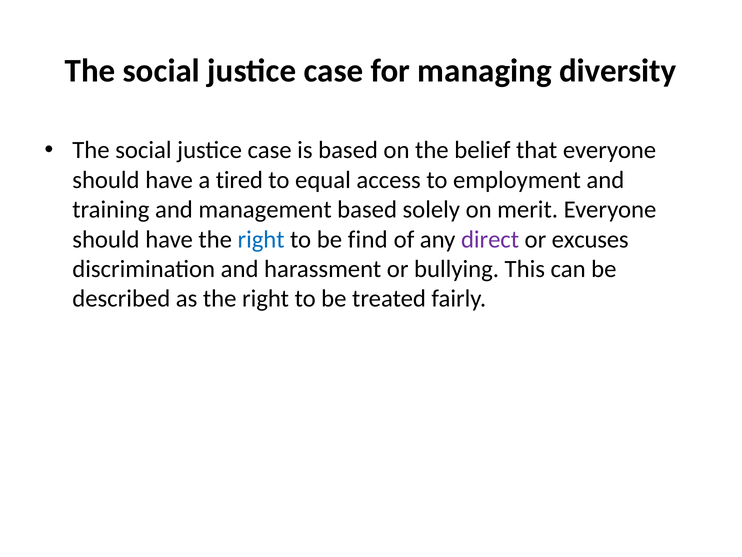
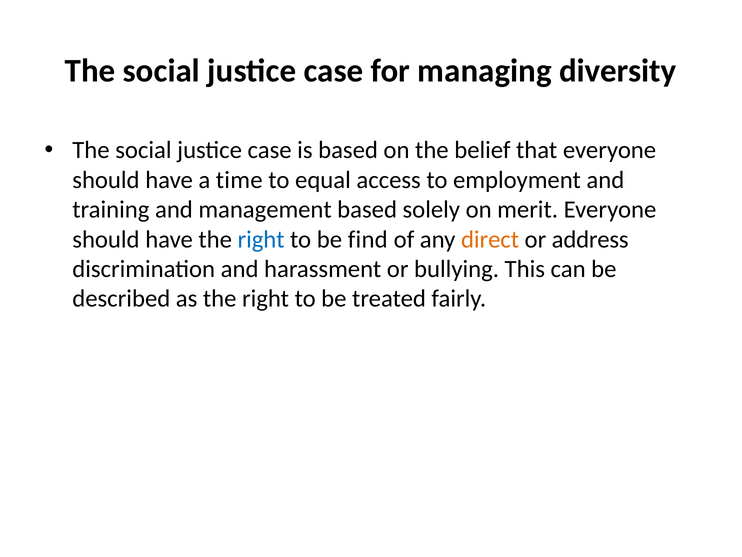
tired: tired -> time (239, 180)
direct colour: purple -> orange (490, 239)
excuses: excuses -> address (590, 239)
